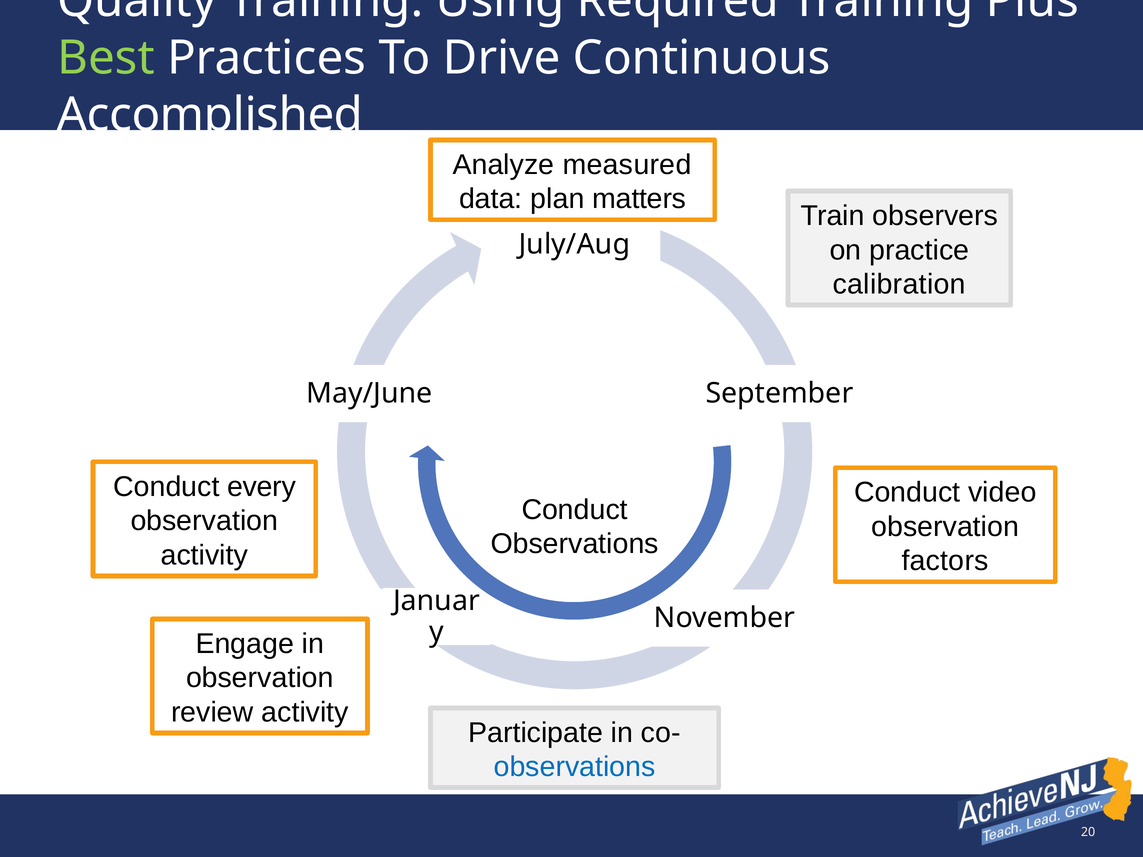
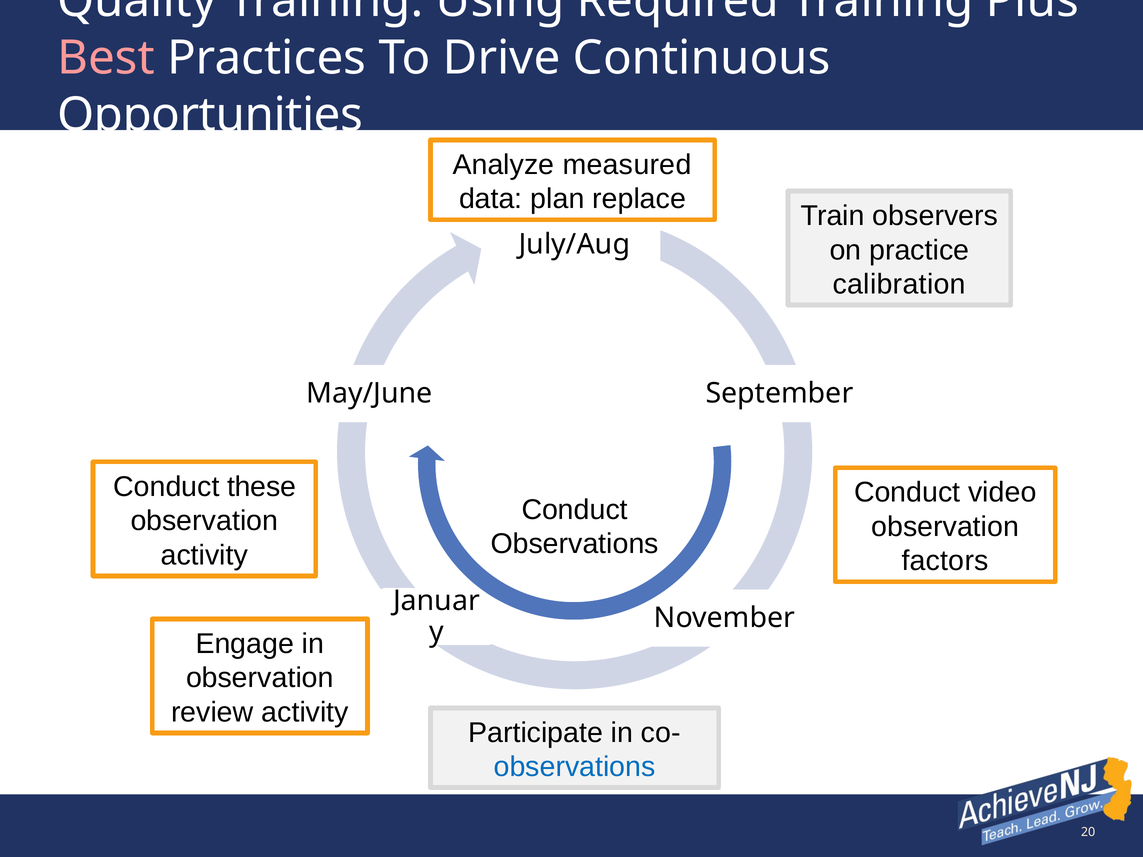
Best colour: light green -> pink (106, 58)
Accomplished: Accomplished -> Opportunities (210, 115)
matters: matters -> replace (639, 199)
every: every -> these (262, 487)
